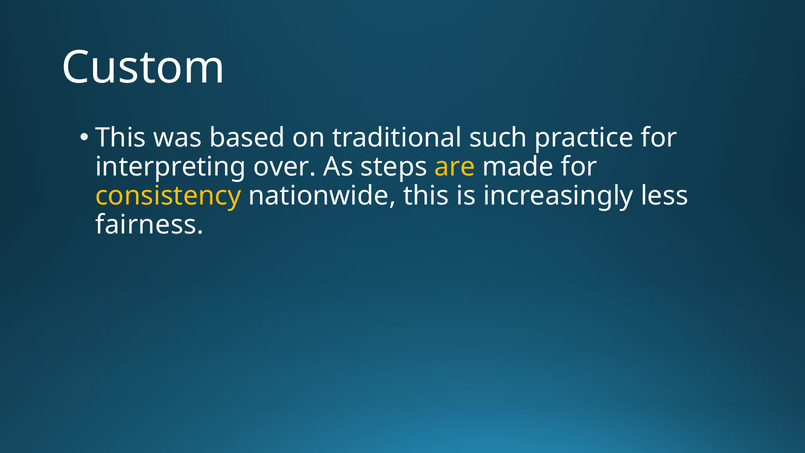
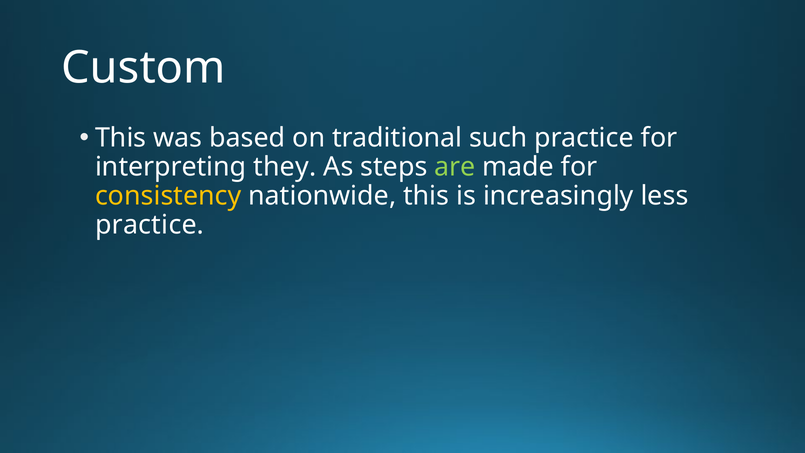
over: over -> they (285, 167)
are colour: yellow -> light green (455, 167)
fairness: fairness -> practice (150, 225)
